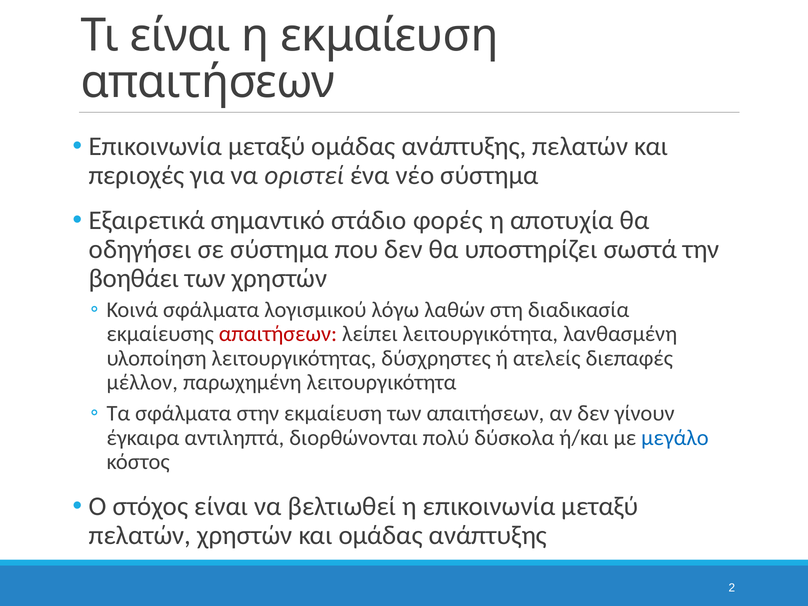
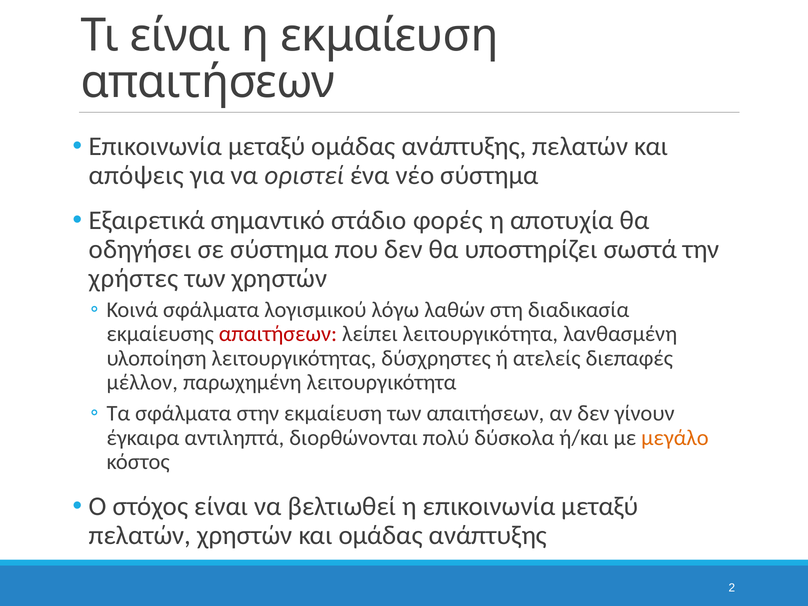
περιοχές: περιοχές -> απόψεις (136, 176)
βοηθάει: βοηθάει -> χρήστες (134, 278)
μεγάλο colour: blue -> orange (675, 438)
